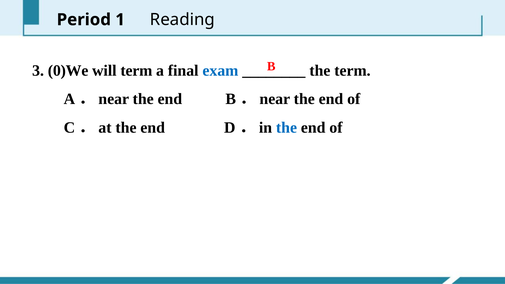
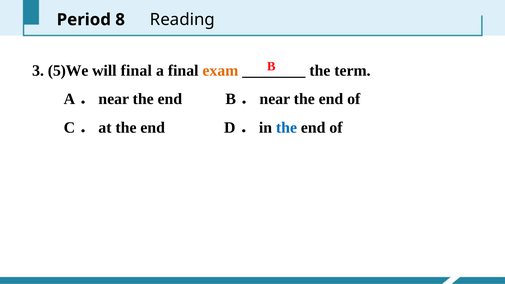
1: 1 -> 8 (120, 20)
0)We: 0)We -> 5)We (68, 71)
will term: term -> final (136, 71)
exam colour: blue -> orange (220, 71)
